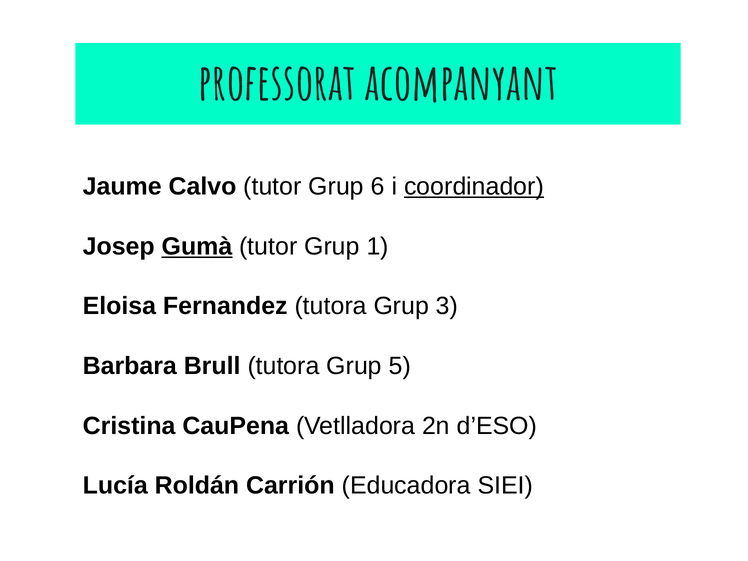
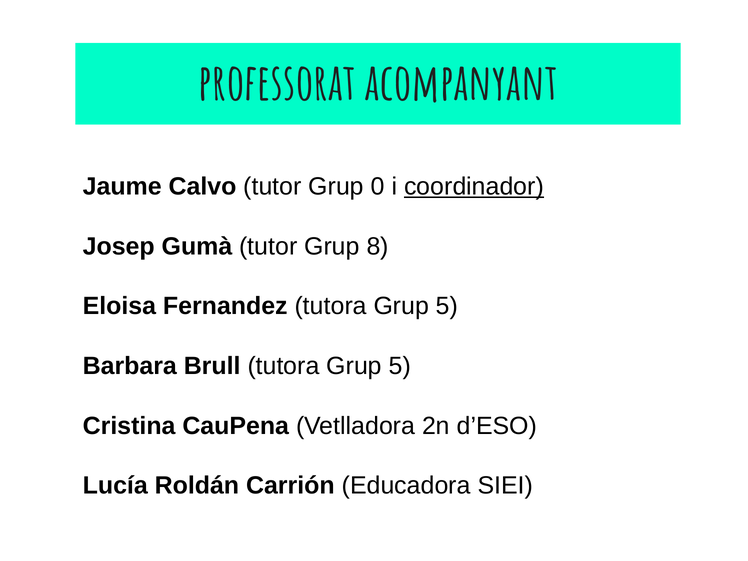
6: 6 -> 0 (378, 187)
Gumà underline: present -> none (197, 246)
1: 1 -> 8 (378, 246)
Fernandez tutora Grup 3: 3 -> 5 (447, 306)
